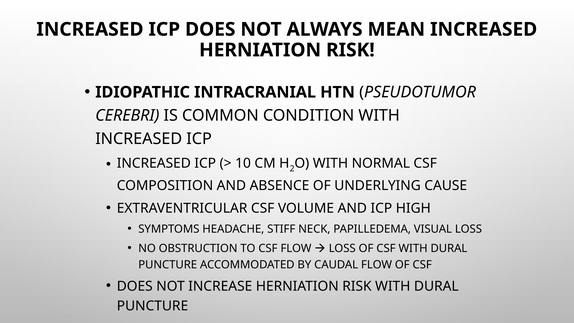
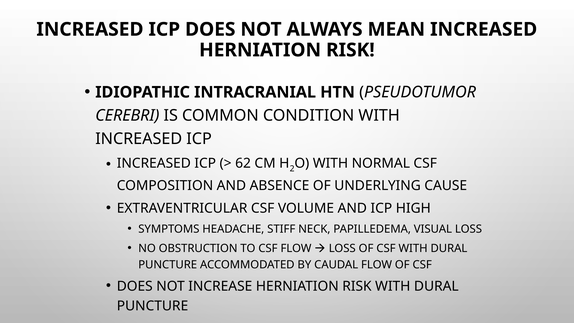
10: 10 -> 62 (243, 163)
